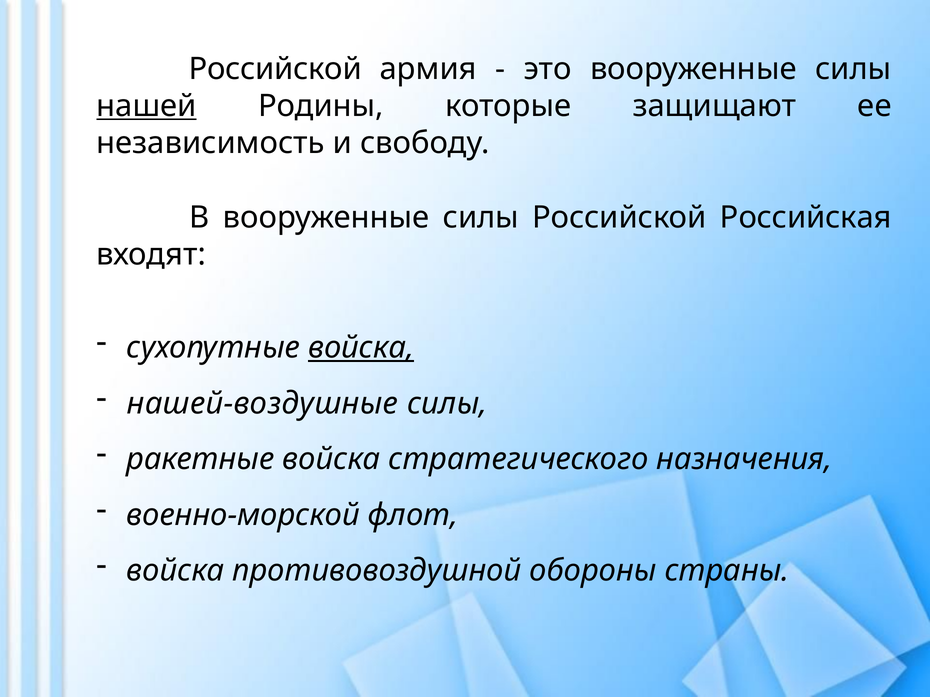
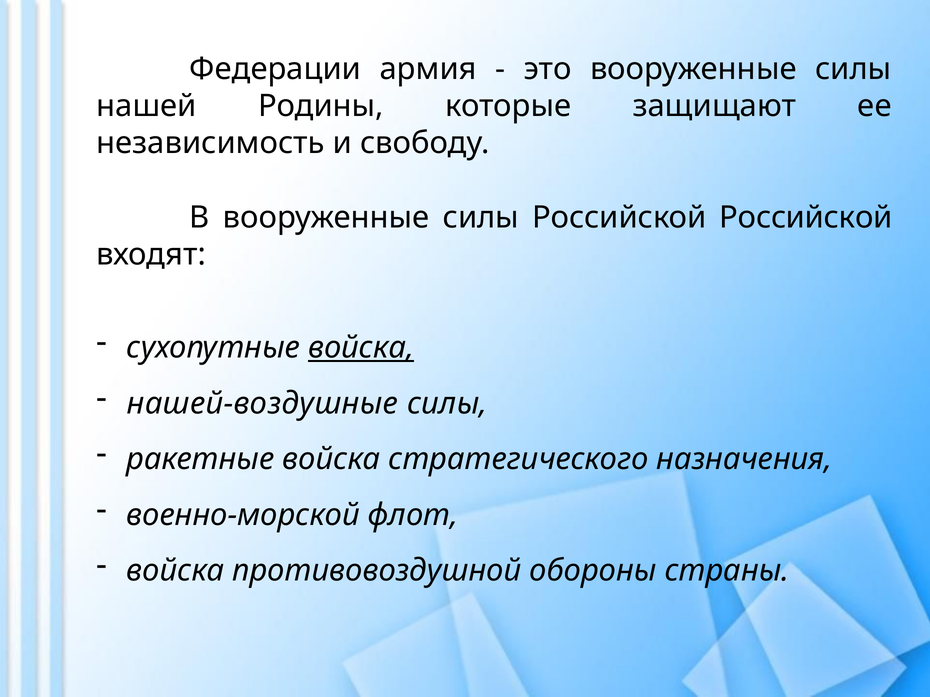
Российской: Российской -> Федерации (275, 69)
нашей underline: present -> none (146, 106)
Российской Российская: Российская -> Российской (806, 218)
